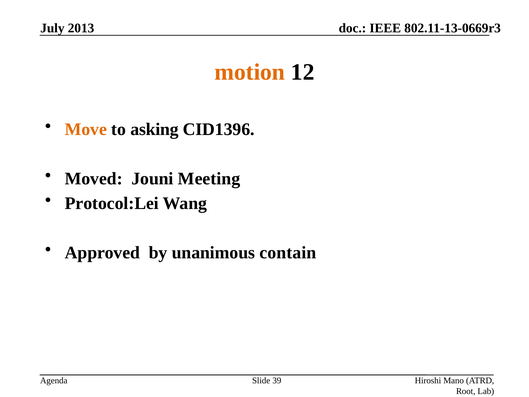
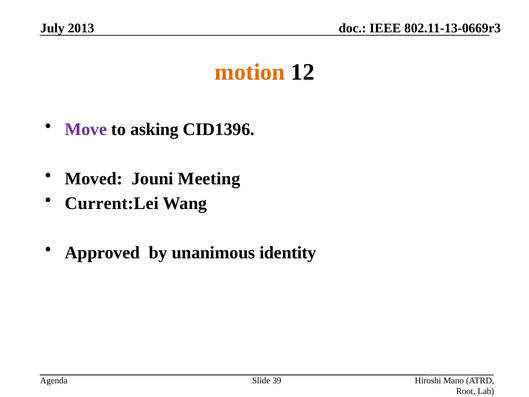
Move colour: orange -> purple (86, 129)
Protocol:Lei: Protocol:Lei -> Current:Lei (112, 203)
contain: contain -> identity (288, 252)
